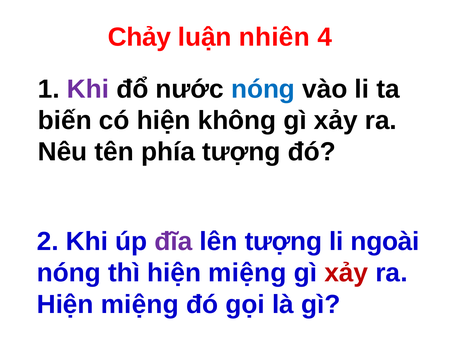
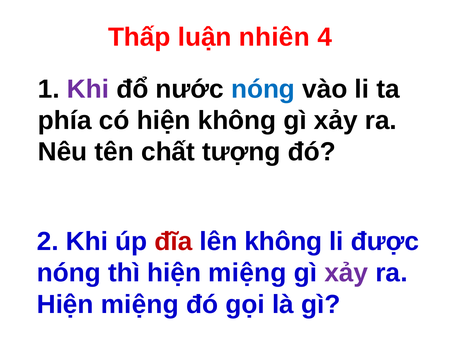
Chảy: Chảy -> Thấp (139, 37)
biến: biến -> phía (65, 121)
phía: phía -> chất (168, 152)
đĩa colour: purple -> red (173, 241)
lên tượng: tượng -> không (283, 241)
ngoài: ngoài -> được (385, 241)
xảy colour: red -> purple (346, 273)
